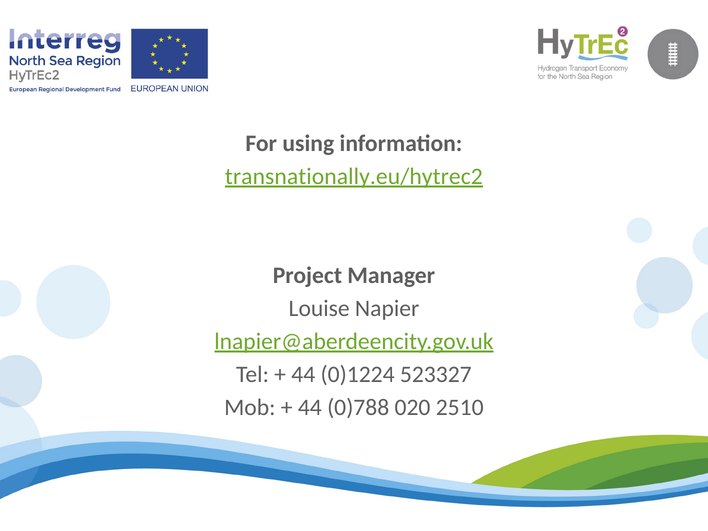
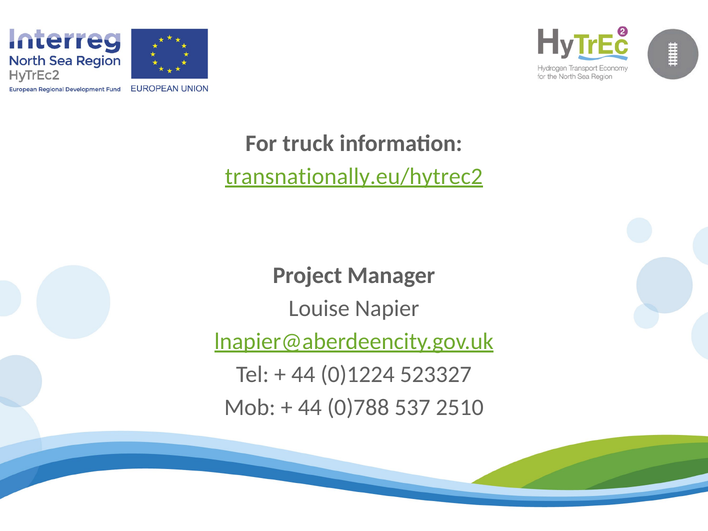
using: using -> truck (308, 143)
020: 020 -> 537 (412, 408)
